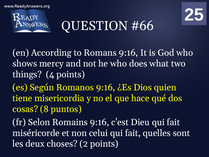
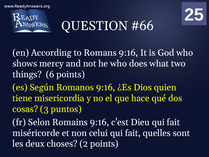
4: 4 -> 6 (50, 74)
8: 8 -> 3 (44, 109)
